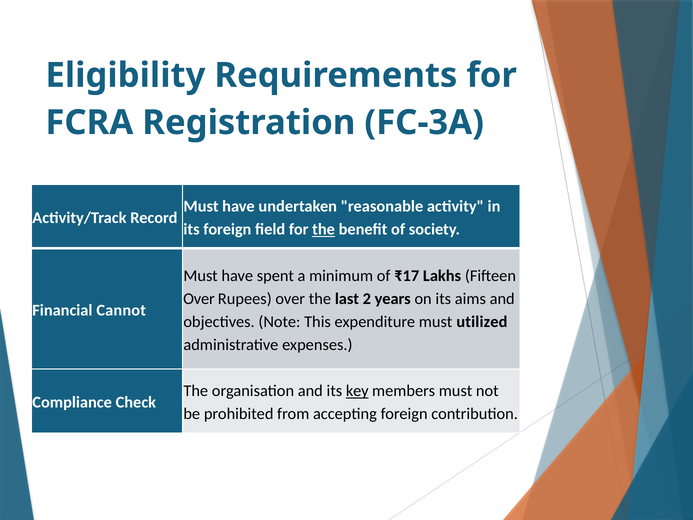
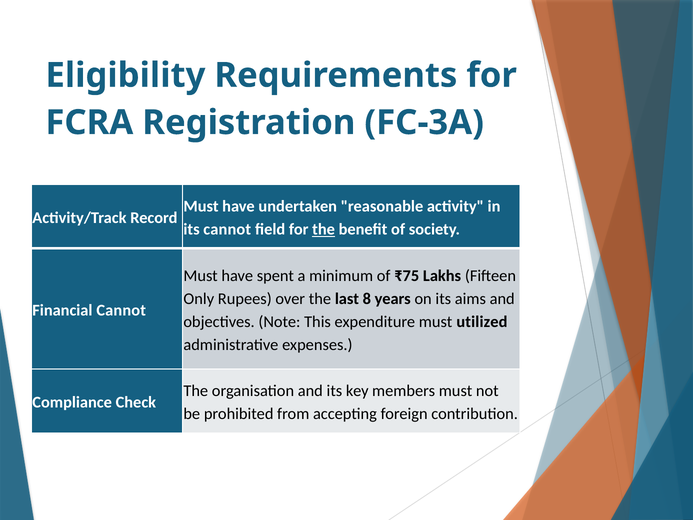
its foreign: foreign -> cannot (227, 229)
₹17: ₹17 -> ₹75 (407, 276)
Over: Over -> Only (199, 299)
2: 2 -> 8 (367, 299)
key underline: present -> none (357, 391)
